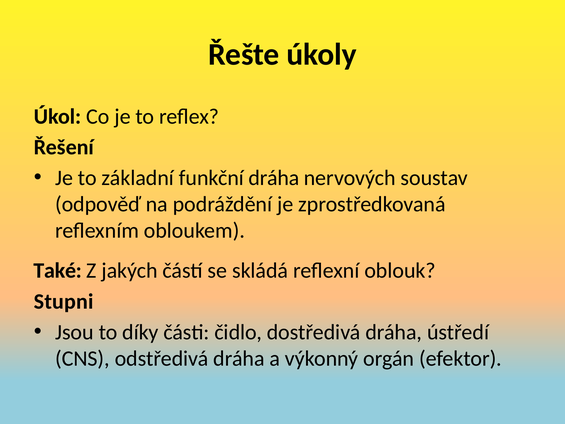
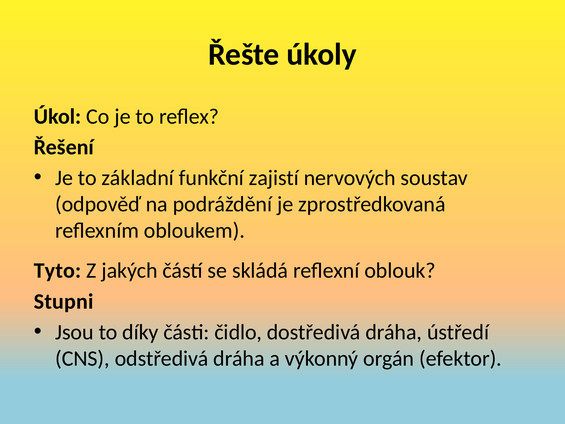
funkční dráha: dráha -> zajistí (274, 178)
Také: Také -> Tyto (58, 271)
